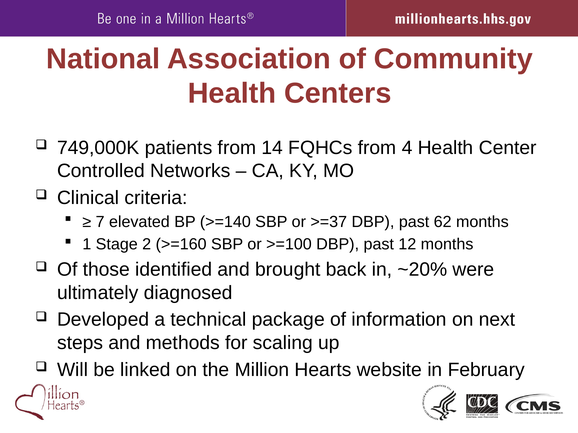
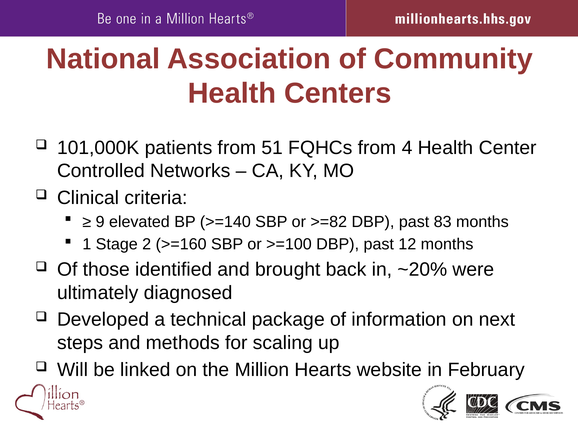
749,000K: 749,000K -> 101,000K (98, 148)
14: 14 -> 51 (272, 148)
7: 7 -> 9 (100, 222)
>=37: >=37 -> >=82 (329, 222)
62: 62 -> 83 (443, 222)
